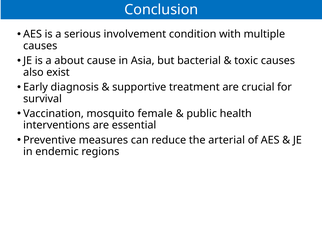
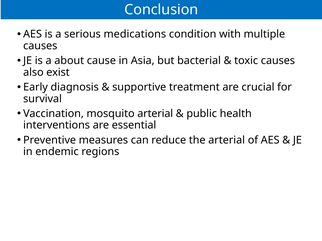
involvement: involvement -> medications (135, 34)
mosquito female: female -> arterial (155, 114)
